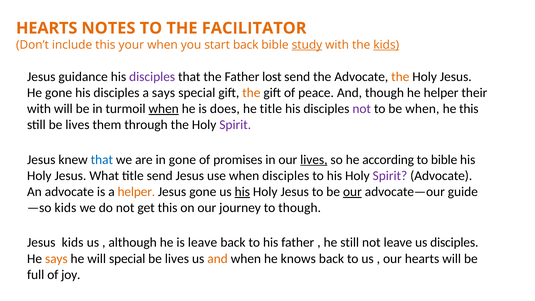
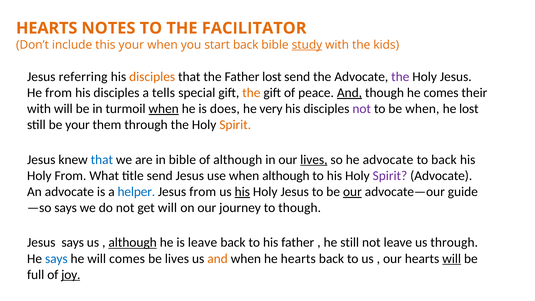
kids underline: present -> none (386, 45)
guidance: guidance -> referring (83, 77)
disciples colour: purple -> orange (152, 77)
the colour: orange -> purple (400, 77)
He gone: gone -> from (59, 93)
a says: says -> tells (164, 93)
And underline: none -> present (349, 93)
he helper: helper -> comes (441, 93)
he title: title -> very (271, 109)
he this: this -> lost (469, 109)
still be lives: lives -> your (78, 125)
Spirit colour: purple -> orange (235, 125)
in gone: gone -> bible (182, 160)
of promises: promises -> although (238, 160)
he according: according -> advocate (388, 160)
to bible: bible -> back (444, 160)
Jesus: Jesus -> From (70, 176)
when disciples: disciples -> although (286, 176)
helper colour: orange -> blue (136, 192)
Jesus gone: gone -> from (203, 192)
kids: kids -> says (66, 208)
get this: this -> will (167, 208)
Jesus kids: kids -> says (73, 242)
although underline: none -> present (133, 242)
us disciples: disciples -> through (454, 242)
says colour: orange -> blue (56, 259)
will special: special -> comes (127, 259)
he knows: knows -> hearts (298, 259)
will underline: none -> present (452, 259)
joy underline: none -> present (71, 275)
